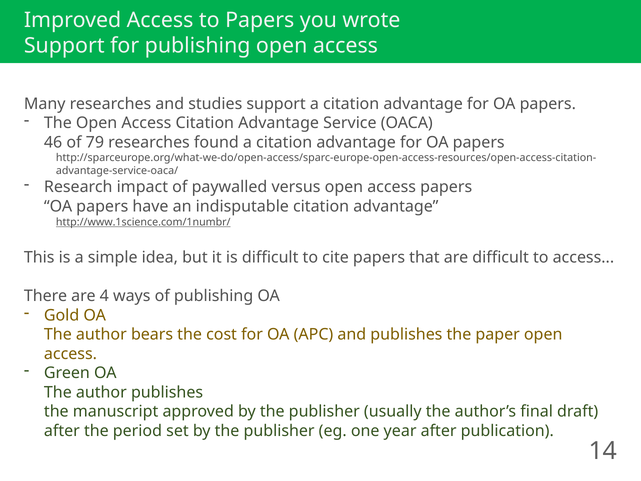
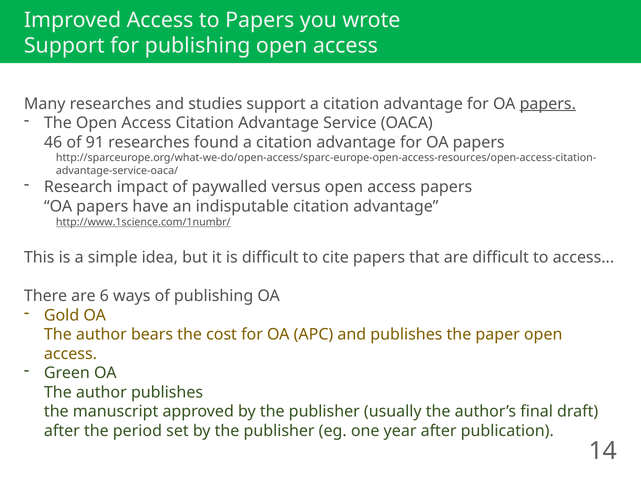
papers underline: none -> present (548, 104)
79: 79 -> 91 (95, 142)
4: 4 -> 6 (104, 296)
